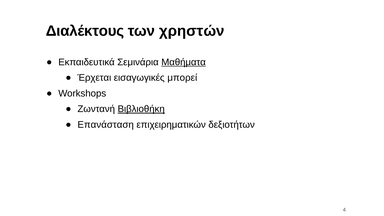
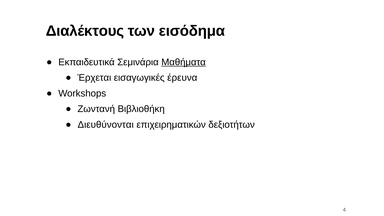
χρηστών: χρηστών -> εισόδημα (192, 31)
μπορεί: μπορεί -> έρευνα (182, 78)
Βιβλιοθήκη underline: present -> none (141, 109)
Επανάσταση: Επανάσταση -> Διευθύνονται (106, 125)
